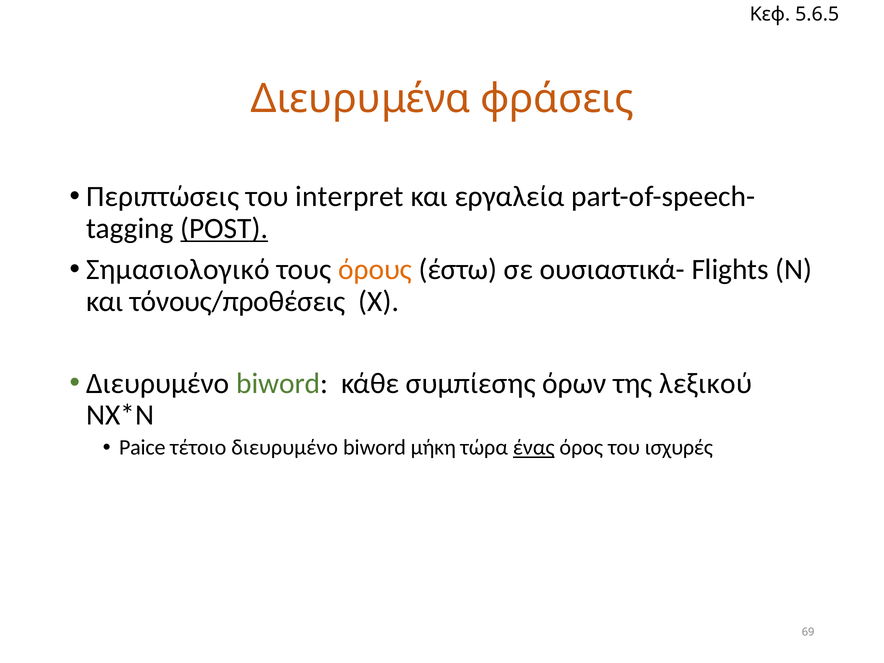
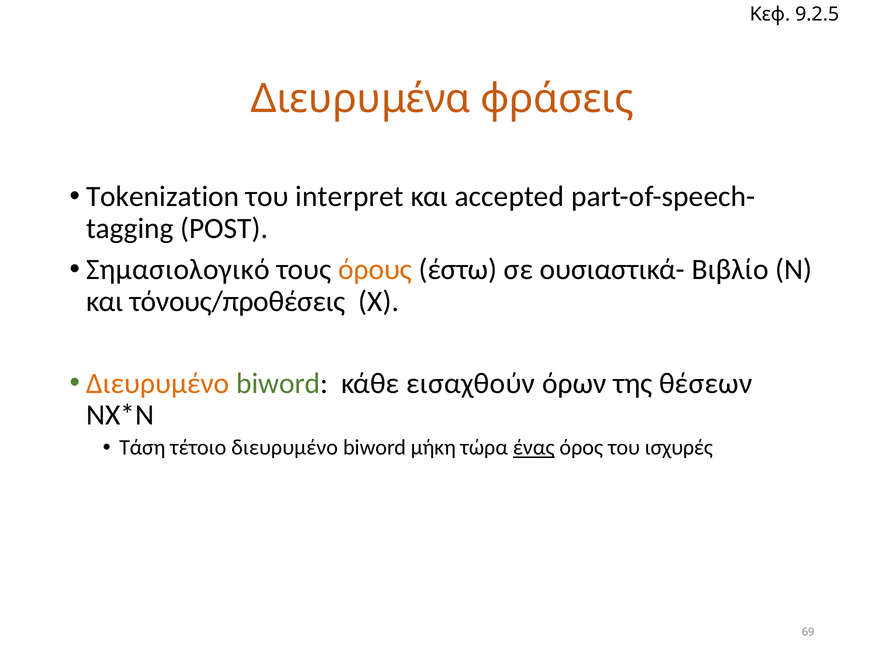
5.6.5: 5.6.5 -> 9.2.5 (817, 14)
Περιπτώσεις: Περιπτώσεις -> Tokenization (163, 197)
εργαλεία: εργαλεία -> accepted (509, 197)
POST underline: present -> none (224, 228)
Flights: Flights -> Βιβλίο (730, 269)
Διευρυμένο colour: black -> orange (158, 383)
συμπίεσης: συμπίεσης -> εισαχθούν (471, 383)
λεξικού: λεξικού -> θέσεων (706, 383)
Paice: Paice -> Τάση (142, 448)
